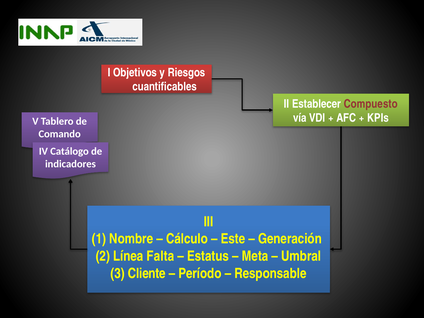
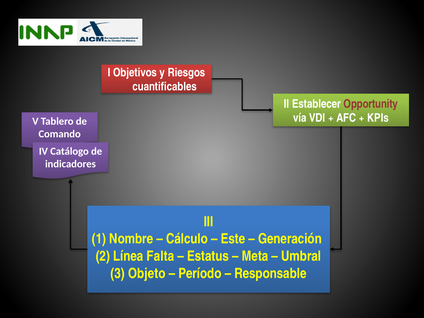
Compuesto: Compuesto -> Opportunity (371, 104)
Cliente: Cliente -> Objeto (147, 273)
